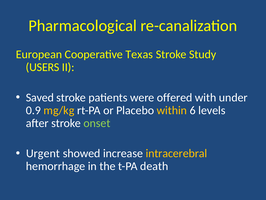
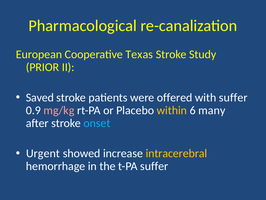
USERS: USERS -> PRIOR (43, 67)
with under: under -> suffer (233, 97)
mg/kg colour: yellow -> pink (59, 110)
levels: levels -> many (212, 110)
onset colour: light green -> light blue (97, 123)
t-PA death: death -> suffer (154, 166)
